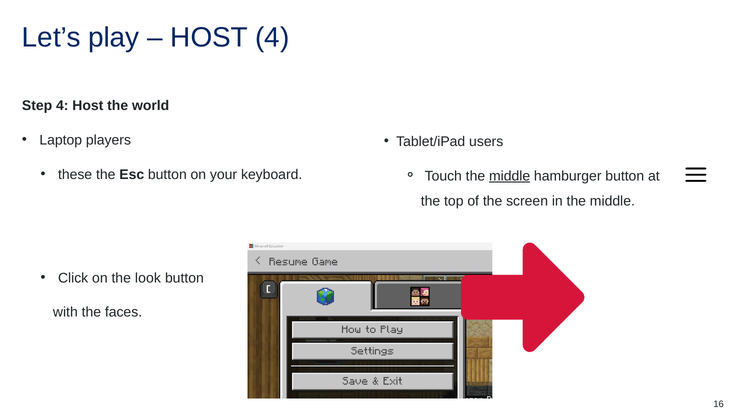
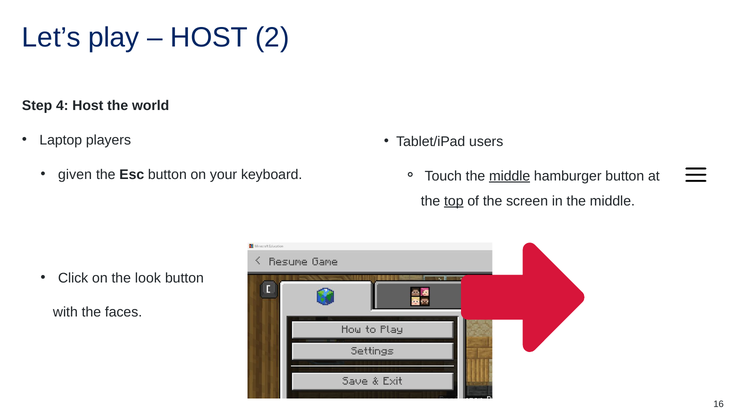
HOST 4: 4 -> 2 (272, 37)
these: these -> given (75, 175)
top underline: none -> present (454, 201)
